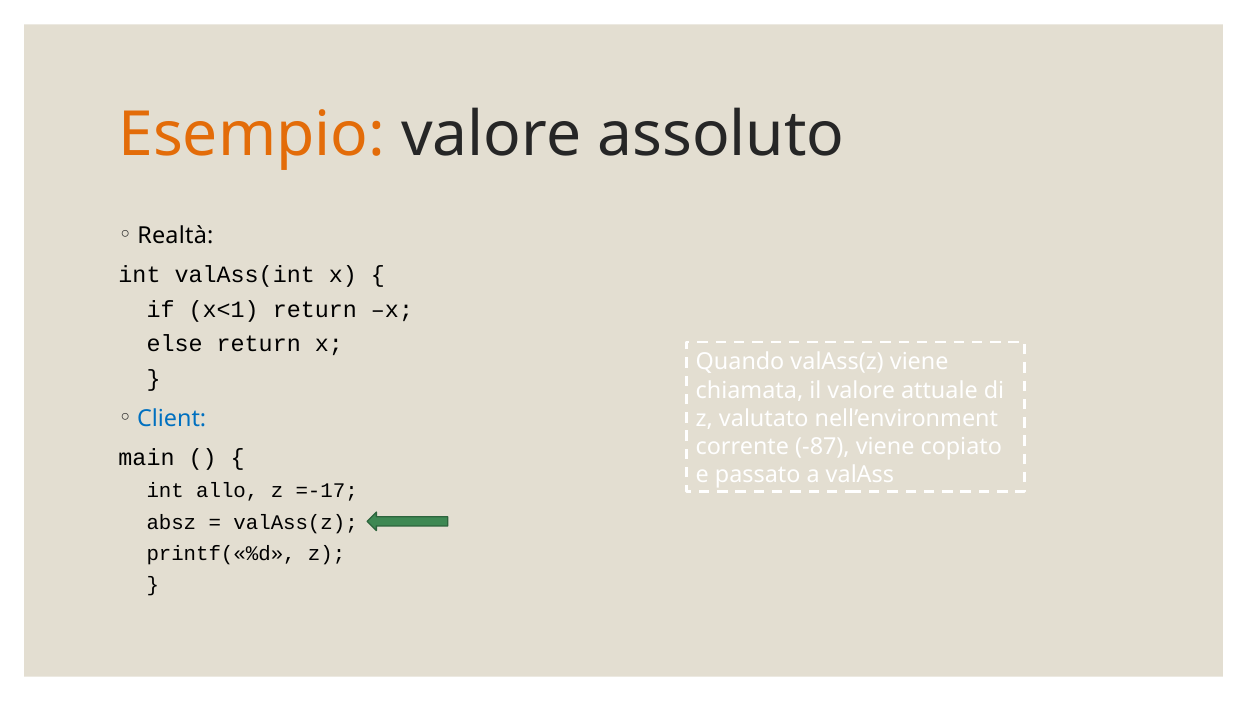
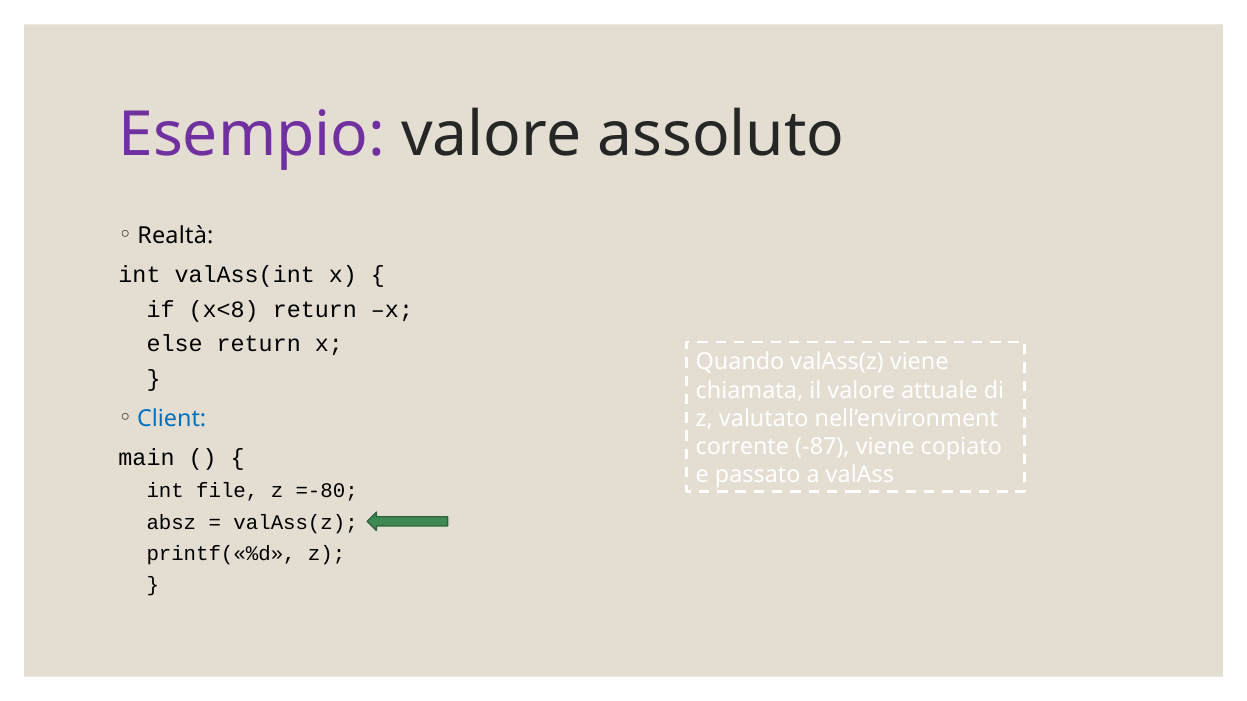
Esempio colour: orange -> purple (252, 135)
x<1: x<1 -> x<8 (224, 310)
allo: allo -> file (227, 491)
=-17: =-17 -> =-80 (327, 491)
